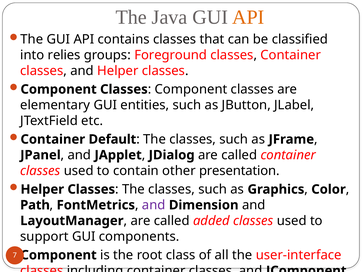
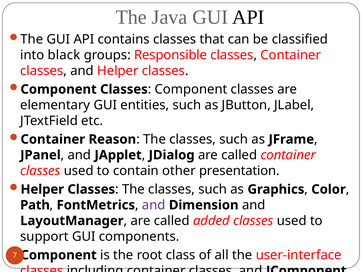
API colour: orange -> black (248, 17)
relies: relies -> black (64, 55)
Foreground: Foreground -> Responsible (171, 55)
Default: Default -> Reason (112, 139)
